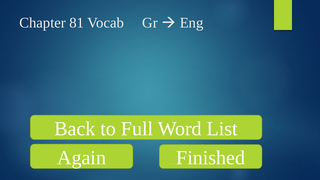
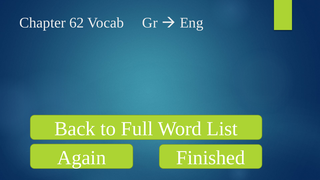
81: 81 -> 62 (77, 23)
